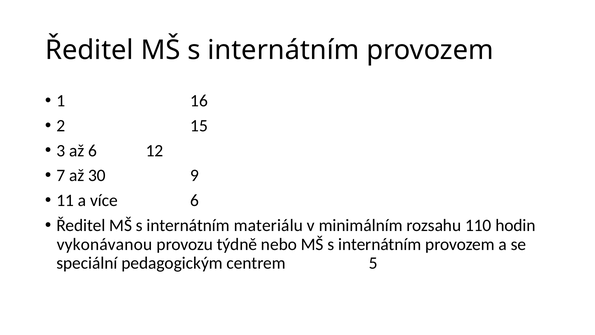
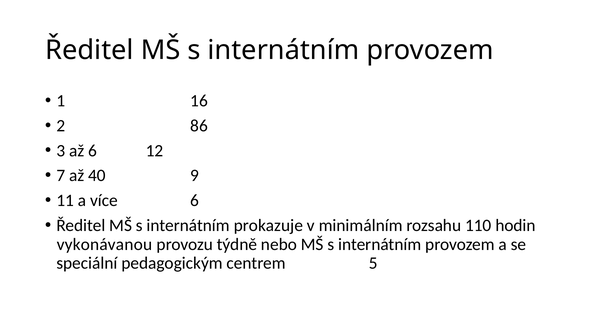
15: 15 -> 86 (199, 126)
30: 30 -> 40 (97, 175)
materiálu: materiálu -> prokazuje (268, 225)
